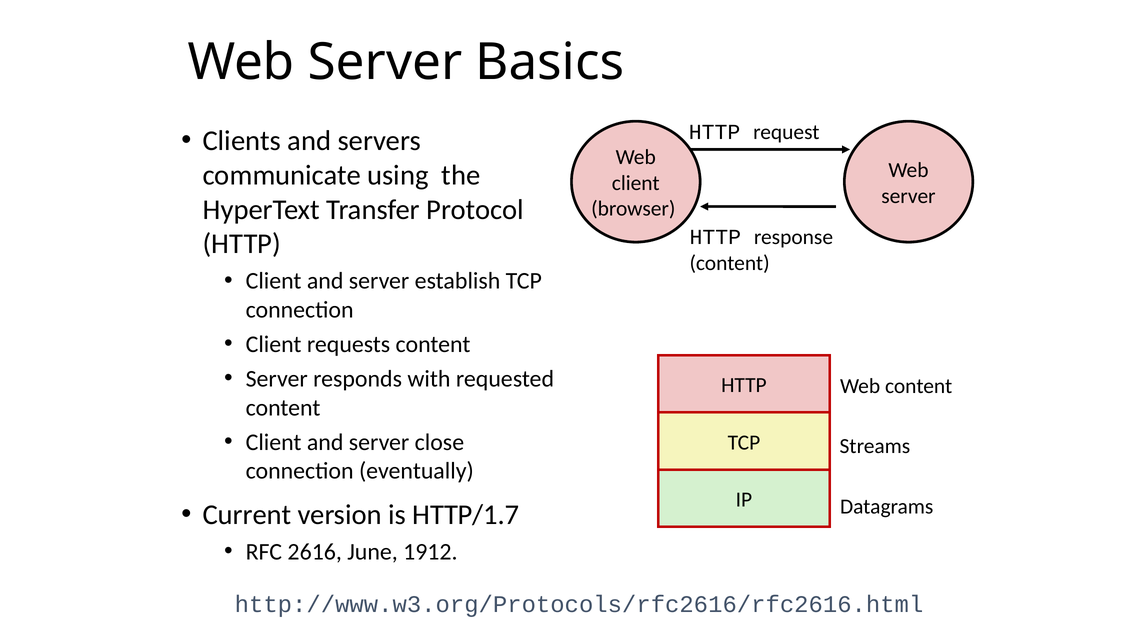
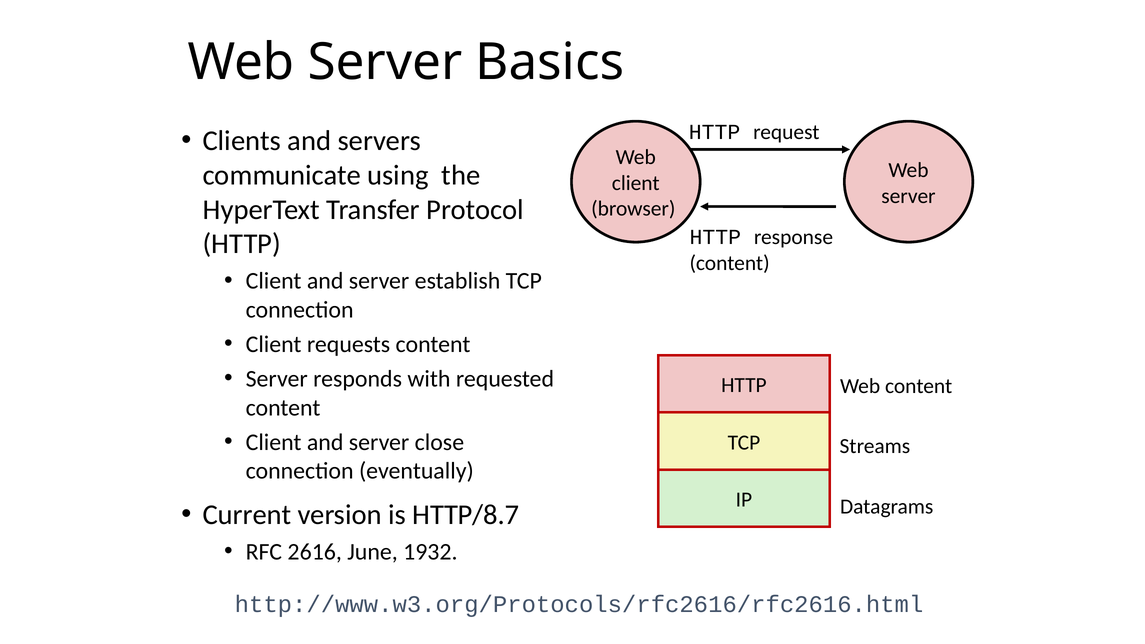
HTTP/1.7: HTTP/1.7 -> HTTP/8.7 (466, 515)
1912: 1912 -> 1932 (430, 552)
